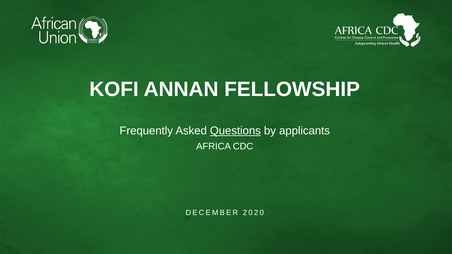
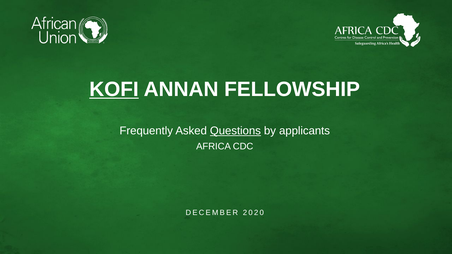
KOFI underline: none -> present (114, 89)
